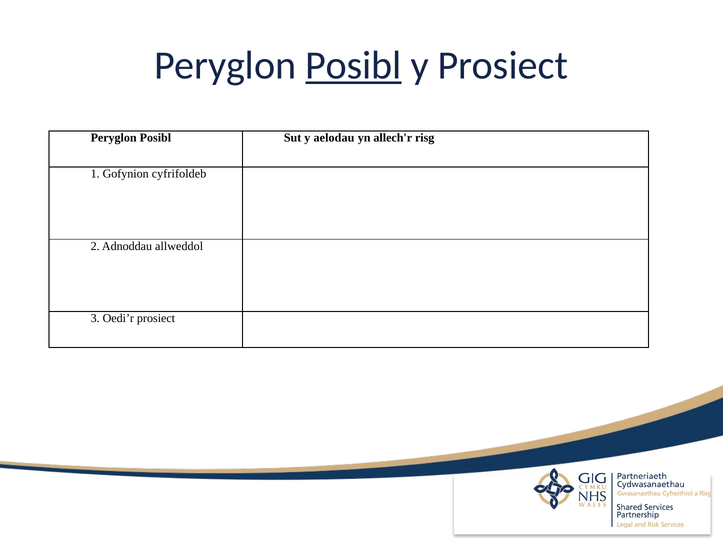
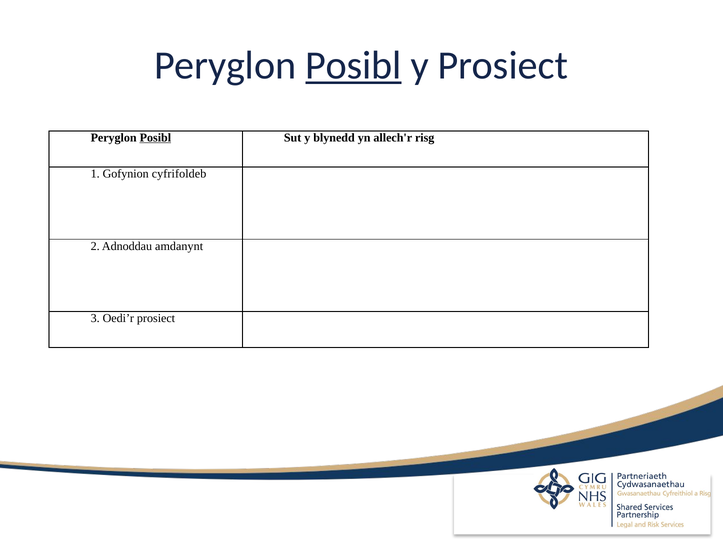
Posibl underline: none -> present (155, 138)
aelodau: aelodau -> blynedd (334, 138)
allweddol: allweddol -> amdanynt (179, 246)
